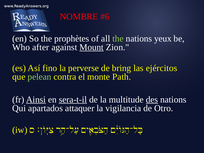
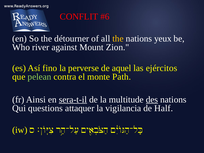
NOMBRE: NOMBRE -> CONFLIT (79, 17)
prophètes: prophètes -> détourner (72, 39)
the colour: light green -> yellow (118, 39)
after: after -> river (41, 47)
Mount underline: present -> none (92, 47)
bring: bring -> aquel (122, 68)
Ainsi underline: present -> none (36, 100)
apartados: apartados -> questions (45, 108)
Otro: Otro -> Half (164, 108)
